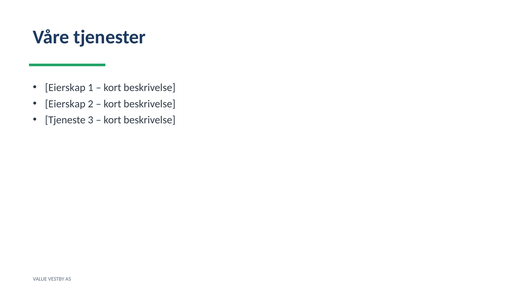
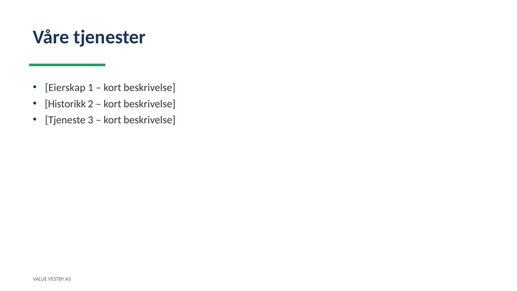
Eierskap: Eierskap -> Historikk (65, 104)
